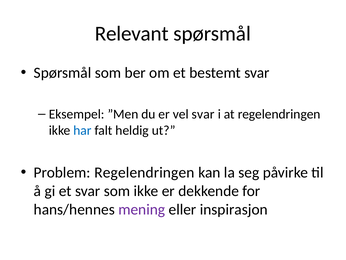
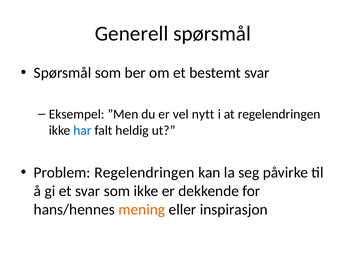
Relevant: Relevant -> Generell (132, 33)
vel svar: svar -> nytt (203, 114)
mening colour: purple -> orange (142, 209)
